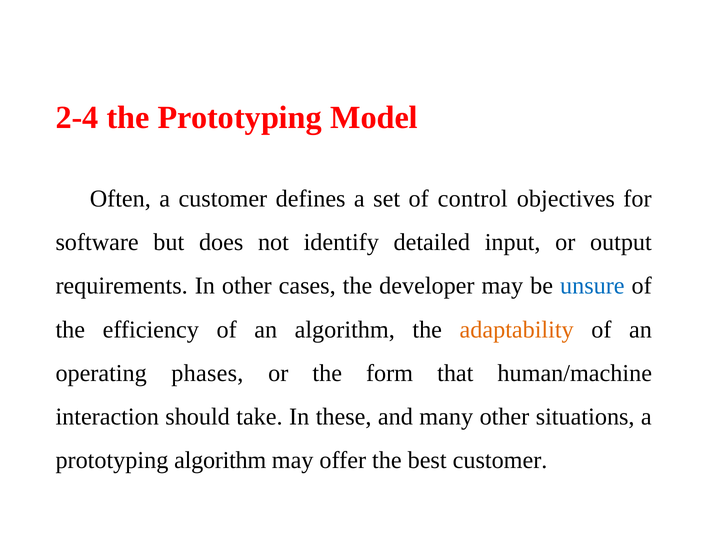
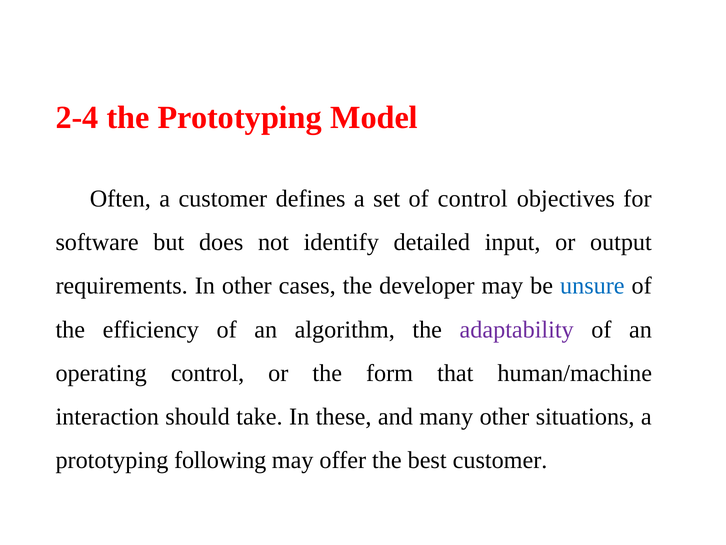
adaptability colour: orange -> purple (517, 329)
operating phases: phases -> control (208, 373)
prototyping algorithm: algorithm -> following (220, 460)
